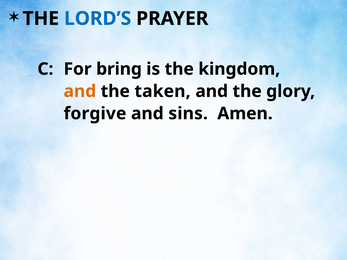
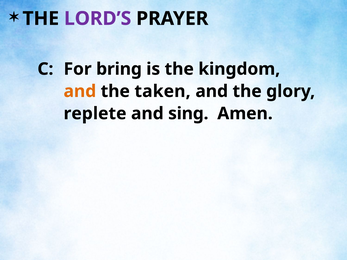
LORD’S colour: blue -> purple (98, 19)
forgive: forgive -> replete (95, 114)
sins: sins -> sing (188, 114)
